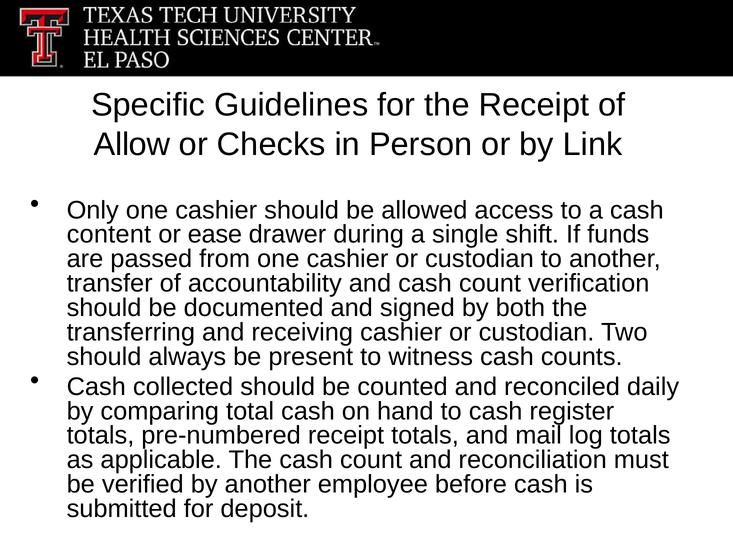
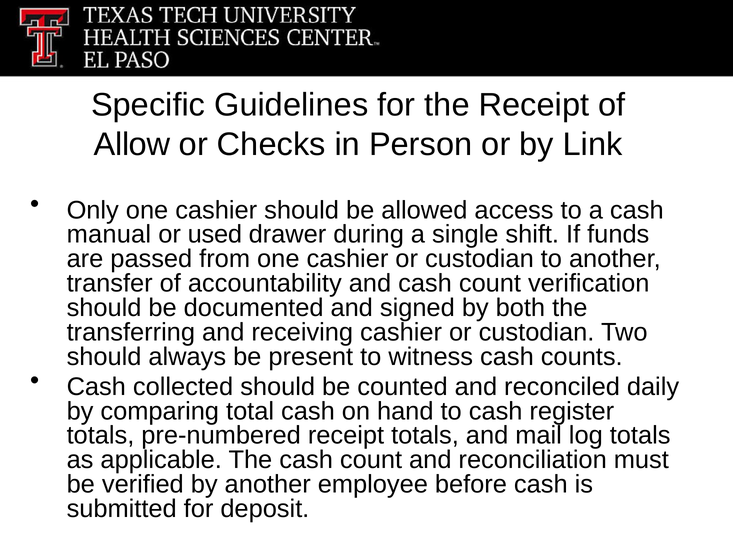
content: content -> manual (109, 234)
ease: ease -> used (215, 234)
